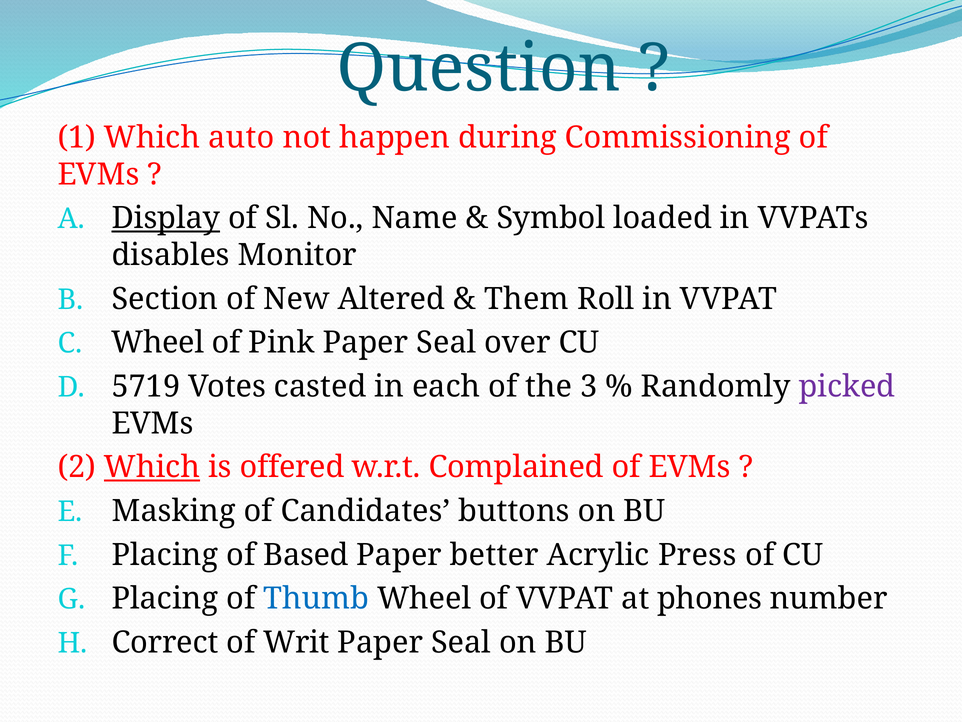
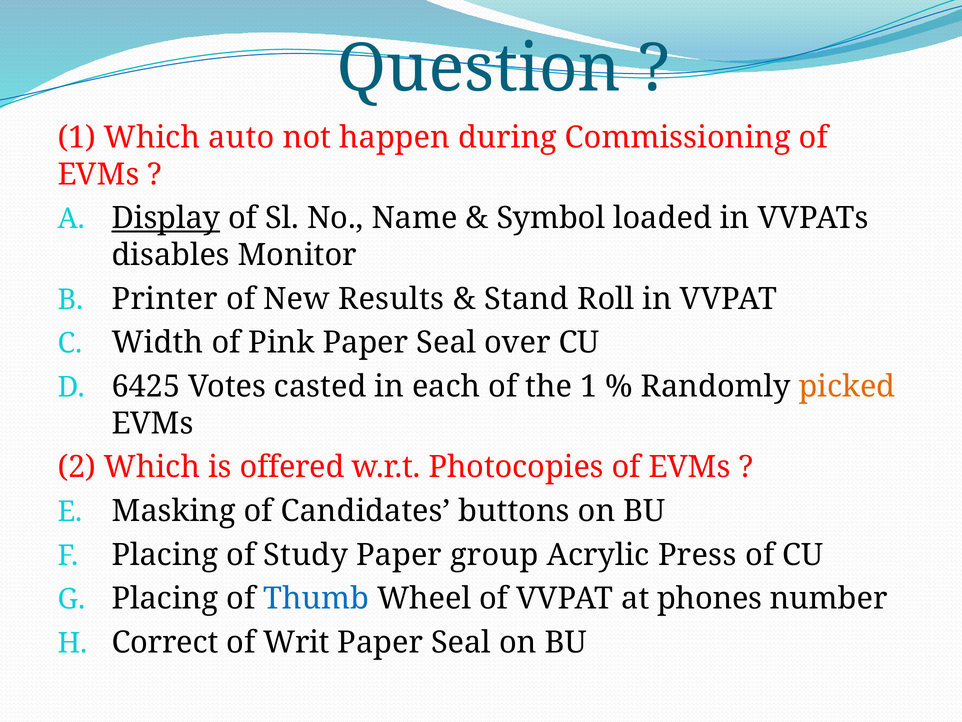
Section: Section -> Printer (165, 299)
Altered: Altered -> Results (391, 299)
Them: Them -> Stand (526, 299)
Wheel: Wheel -> Width (158, 343)
5719: 5719 -> 6425 (146, 386)
the 3: 3 -> 1 (589, 386)
picked colour: purple -> orange (847, 386)
Which underline: present -> none (152, 467)
Complained: Complained -> Photocopies (516, 467)
Based: Based -> Study (306, 555)
better: better -> group (494, 555)
